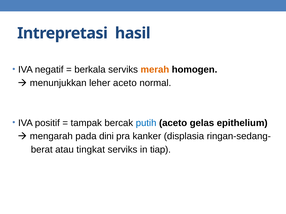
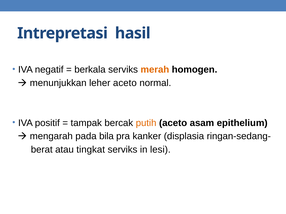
putih colour: blue -> orange (146, 123)
gelas: gelas -> asam (202, 123)
dini: dini -> bila (106, 136)
tiap: tiap -> lesi (160, 150)
